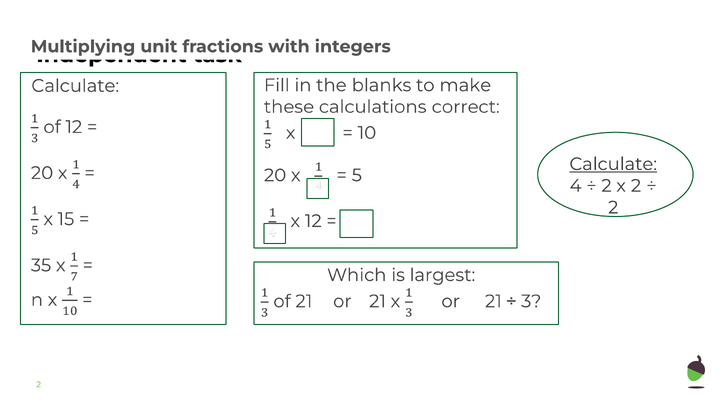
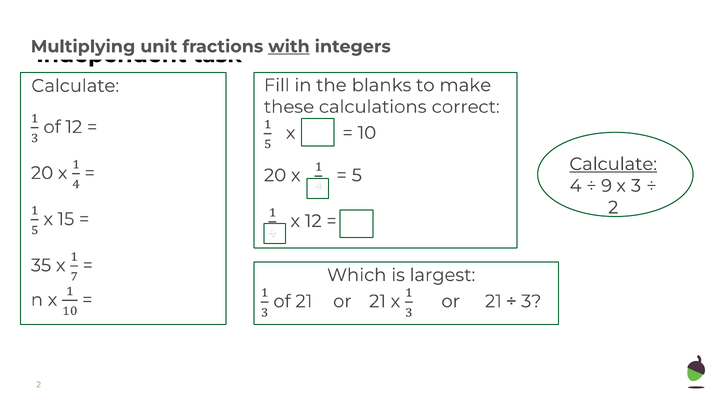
with underline: none -> present (289, 47)
2: 2 -> 9 (607, 186)
x 2: 2 -> 3 (636, 186)
